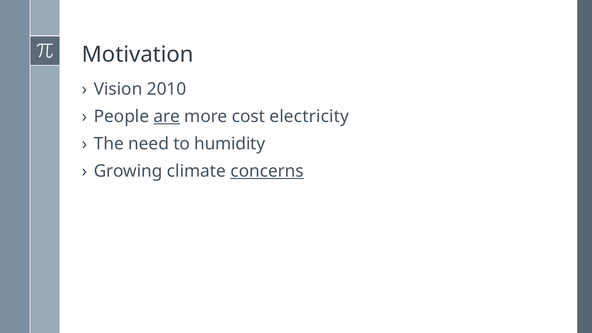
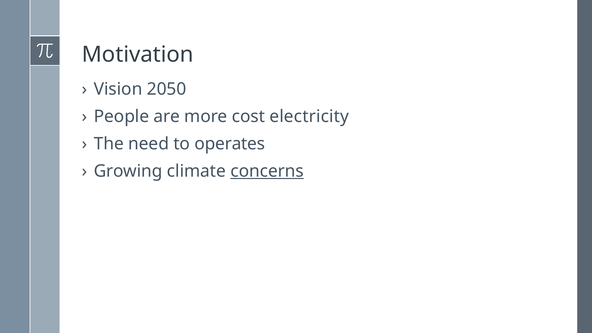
2010: 2010 -> 2050 (167, 89)
are underline: present -> none (167, 116)
humidity: humidity -> operates (230, 144)
